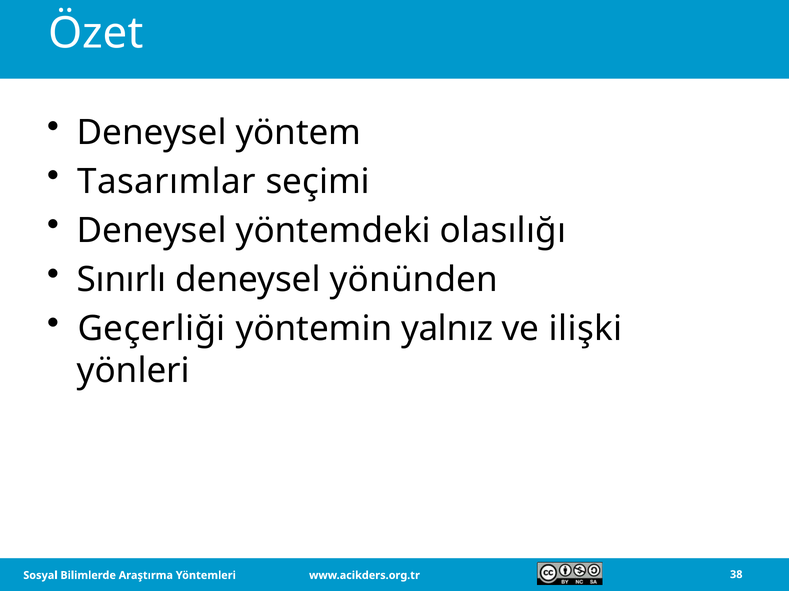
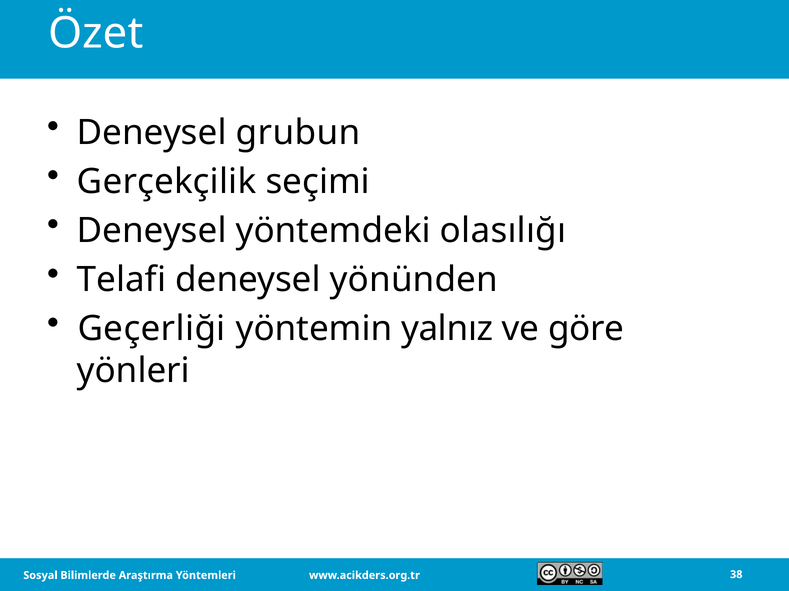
yöntem: yöntem -> grubun (298, 133)
Tasarımlar: Tasarımlar -> Gerçekçilik (167, 182)
Sınırlı: Sınırlı -> Telafi (121, 280)
ilişki: ilişki -> göre (586, 329)
